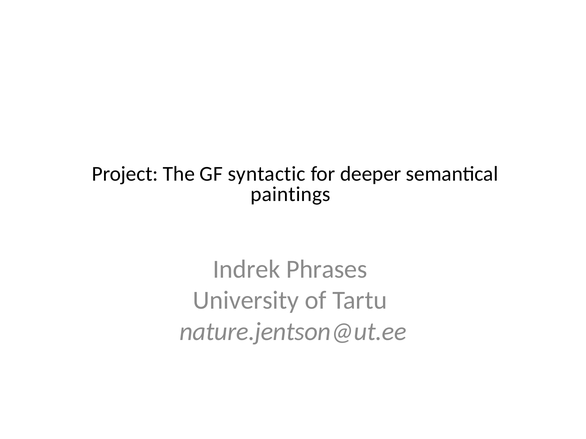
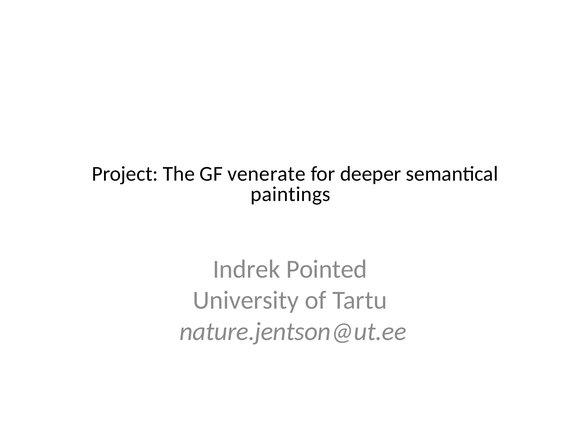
syntactic: syntactic -> venerate (267, 174)
Phrases: Phrases -> Pointed (327, 269)
